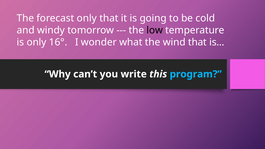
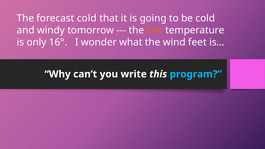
forecast only: only -> cold (87, 18)
low colour: black -> orange (155, 30)
wind that: that -> feet (197, 42)
